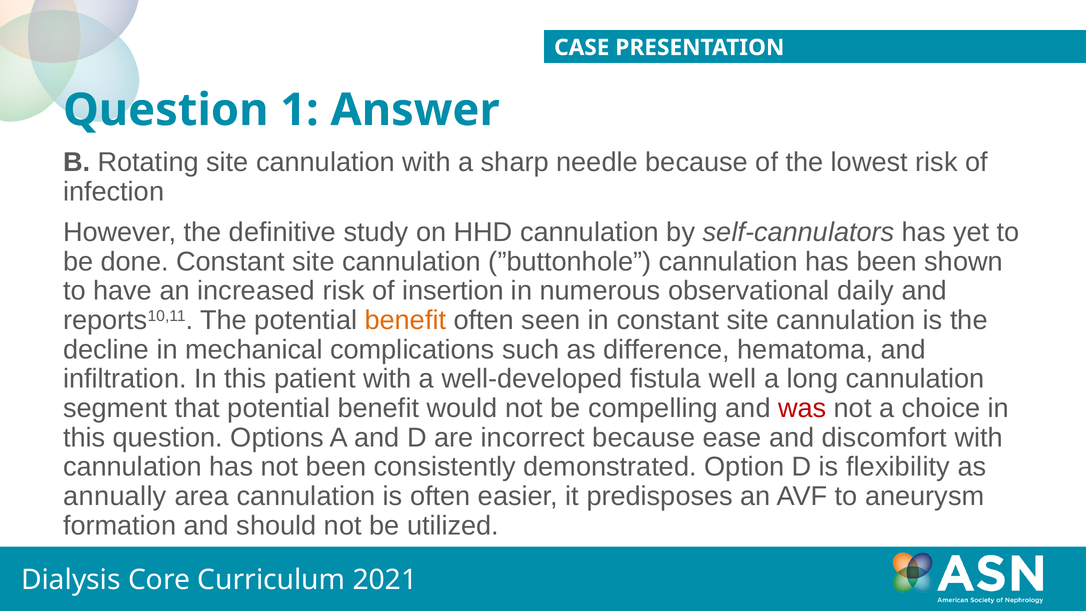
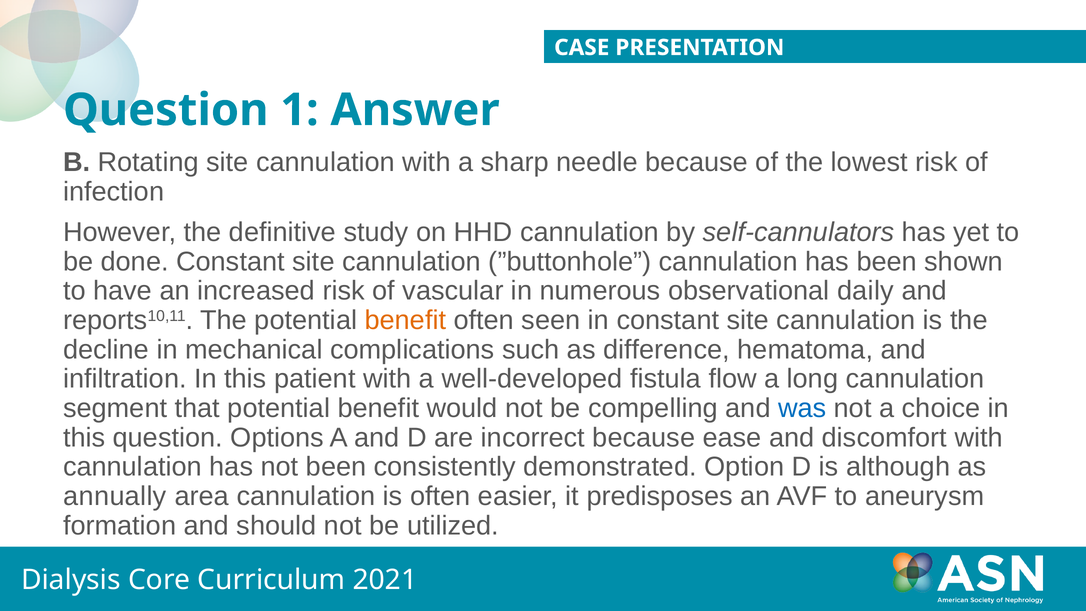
insertion: insertion -> vascular (453, 291)
well: well -> flow (733, 379)
was colour: red -> blue (802, 408)
flexibility: flexibility -> although (898, 467)
